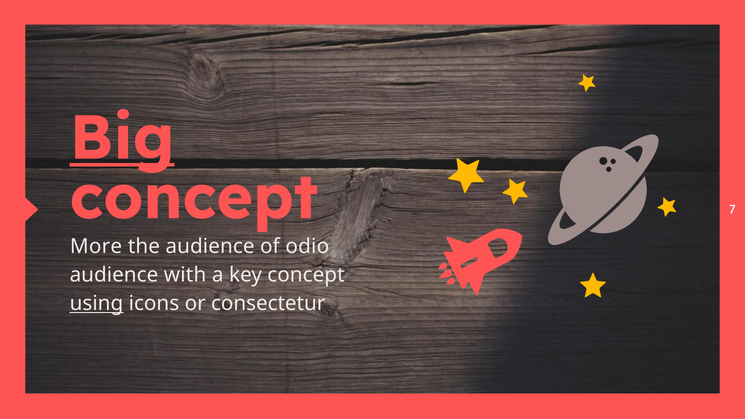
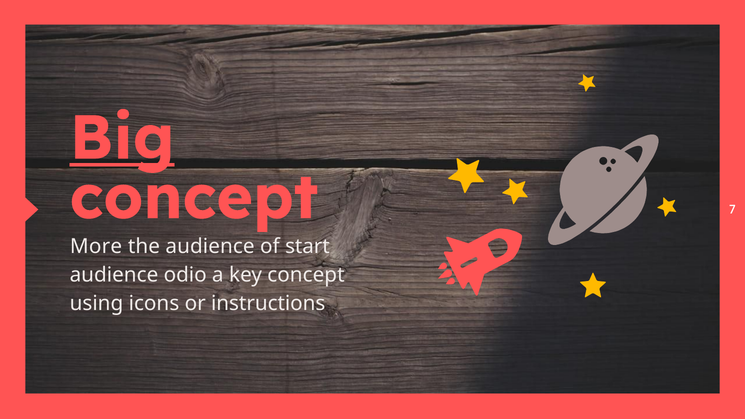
odio: odio -> start (307, 246)
with: with -> odio (185, 275)
using underline: present -> none (96, 304)
consectetur: consectetur -> instructions (268, 304)
